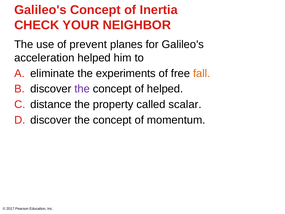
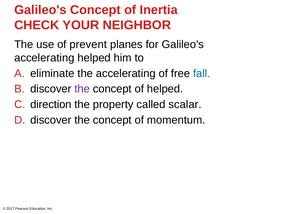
acceleration: acceleration -> accelerating (44, 58)
the experiments: experiments -> accelerating (126, 73)
fall colour: orange -> blue (202, 73)
distance: distance -> direction (51, 104)
